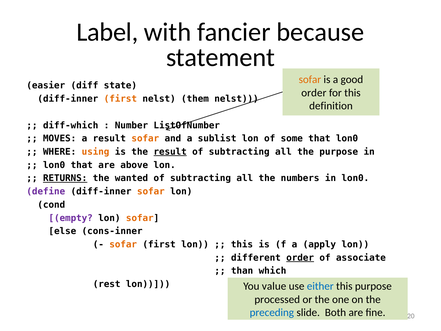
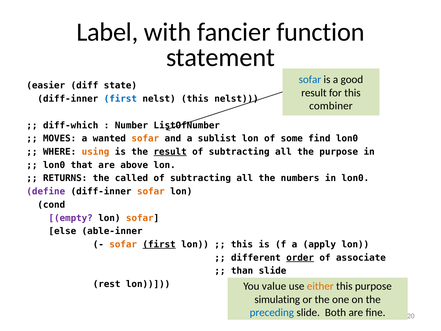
because: because -> function (321, 32)
sofar colour: orange -> blue (310, 79)
order: order -> result (314, 93)
first colour: orange -> blue (120, 99)
nelst them: them -> this (195, 99)
definition: definition -> combiner (331, 106)
a result: result -> wanted (109, 138)
some that: that -> find (319, 138)
RETURNS underline: present -> none (65, 178)
wanted: wanted -> called (131, 178)
cons-inner: cons-inner -> able-inner (112, 231)
first underline: none -> present (159, 244)
than which: which -> slide (273, 271)
either colour: blue -> orange (320, 286)
processed: processed -> simulating (277, 299)
